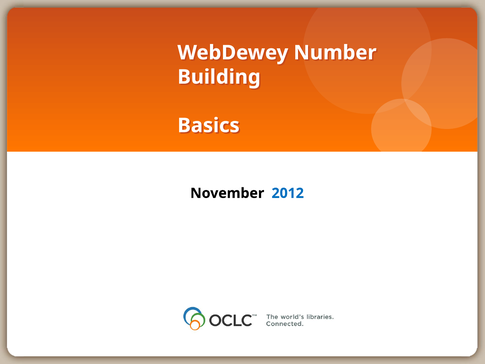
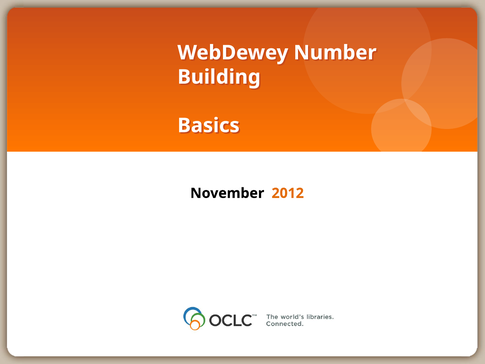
2012 colour: blue -> orange (288, 193)
